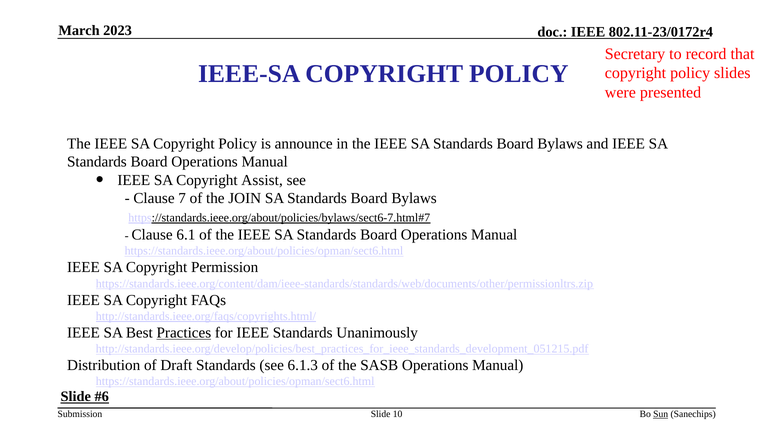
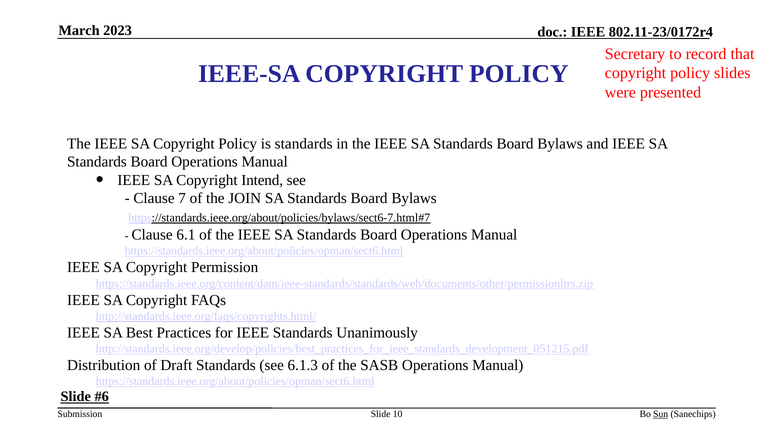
is announce: announce -> standards (304, 143)
Assist: Assist -> Intend (262, 180)
Practices underline: present -> none (184, 332)
